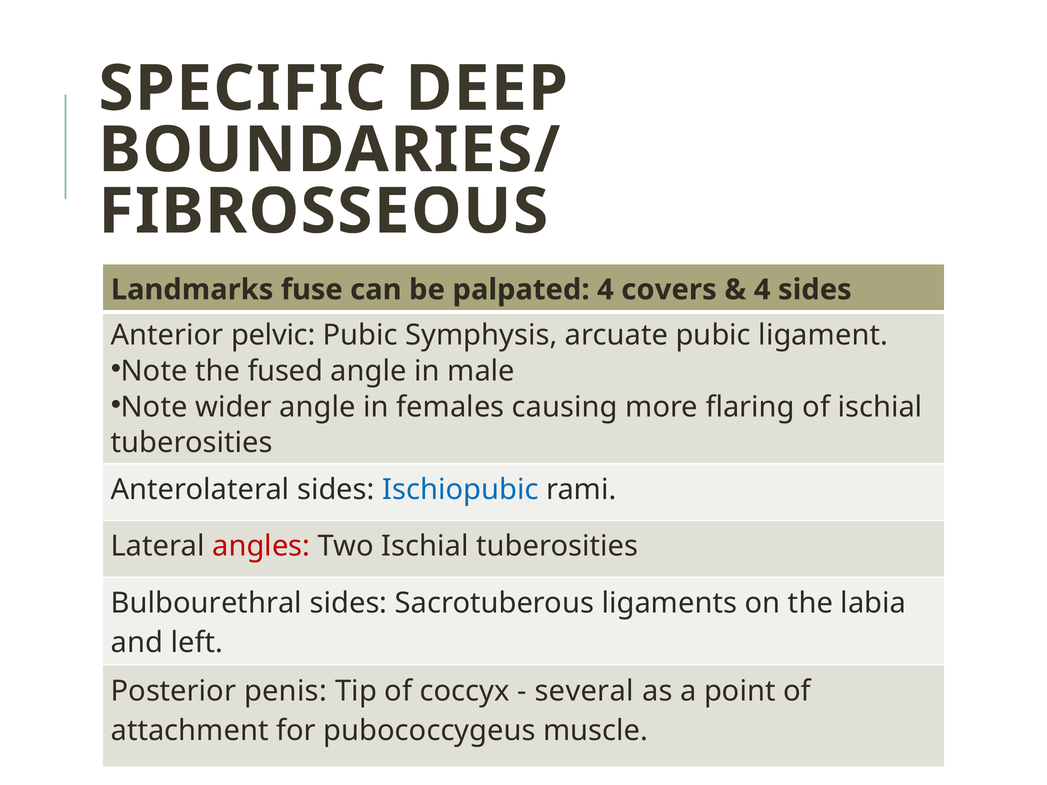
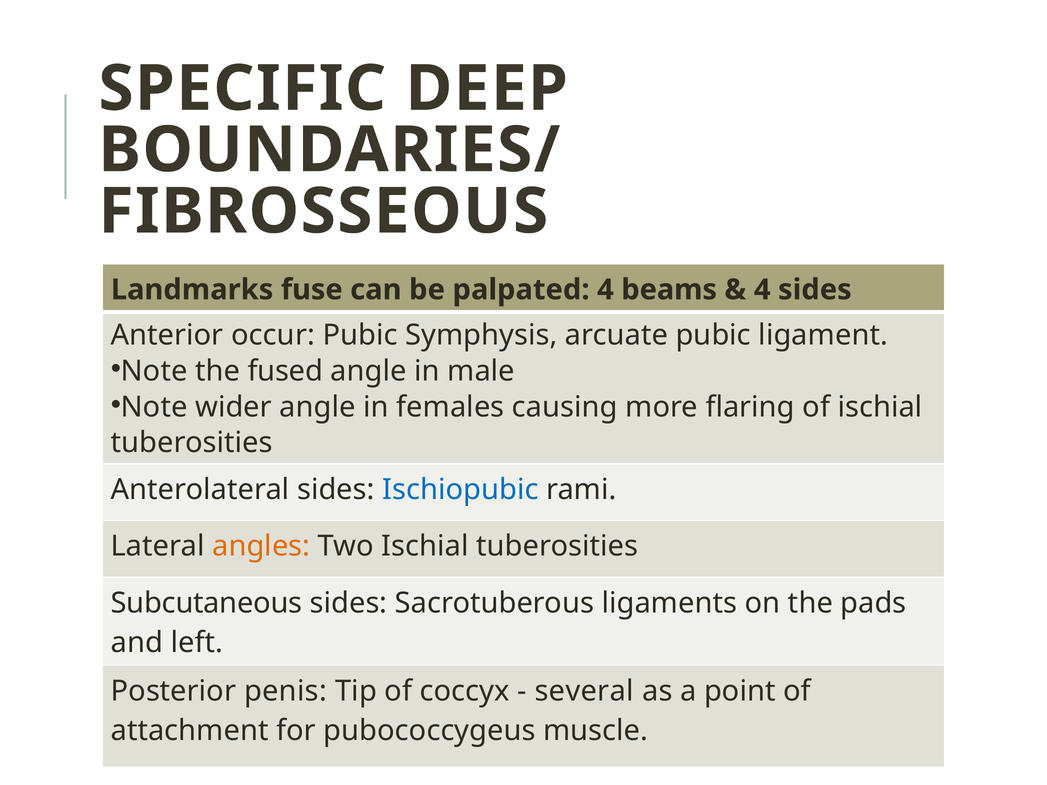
covers: covers -> beams (669, 290)
pelvic: pelvic -> occur (273, 335)
angles colour: red -> orange (261, 546)
Bulbourethral: Bulbourethral -> Subcutaneous (207, 603)
labia: labia -> pads (873, 603)
